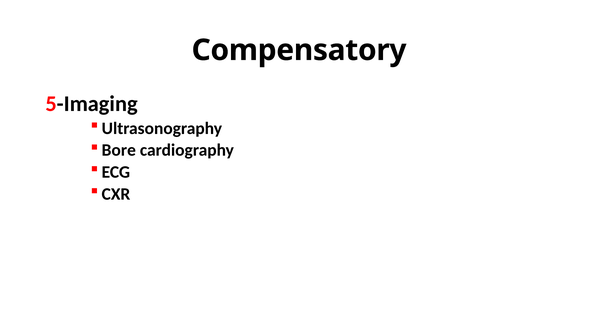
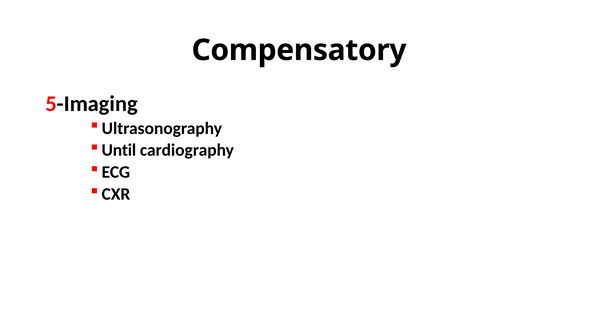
Bore: Bore -> Until (119, 150)
